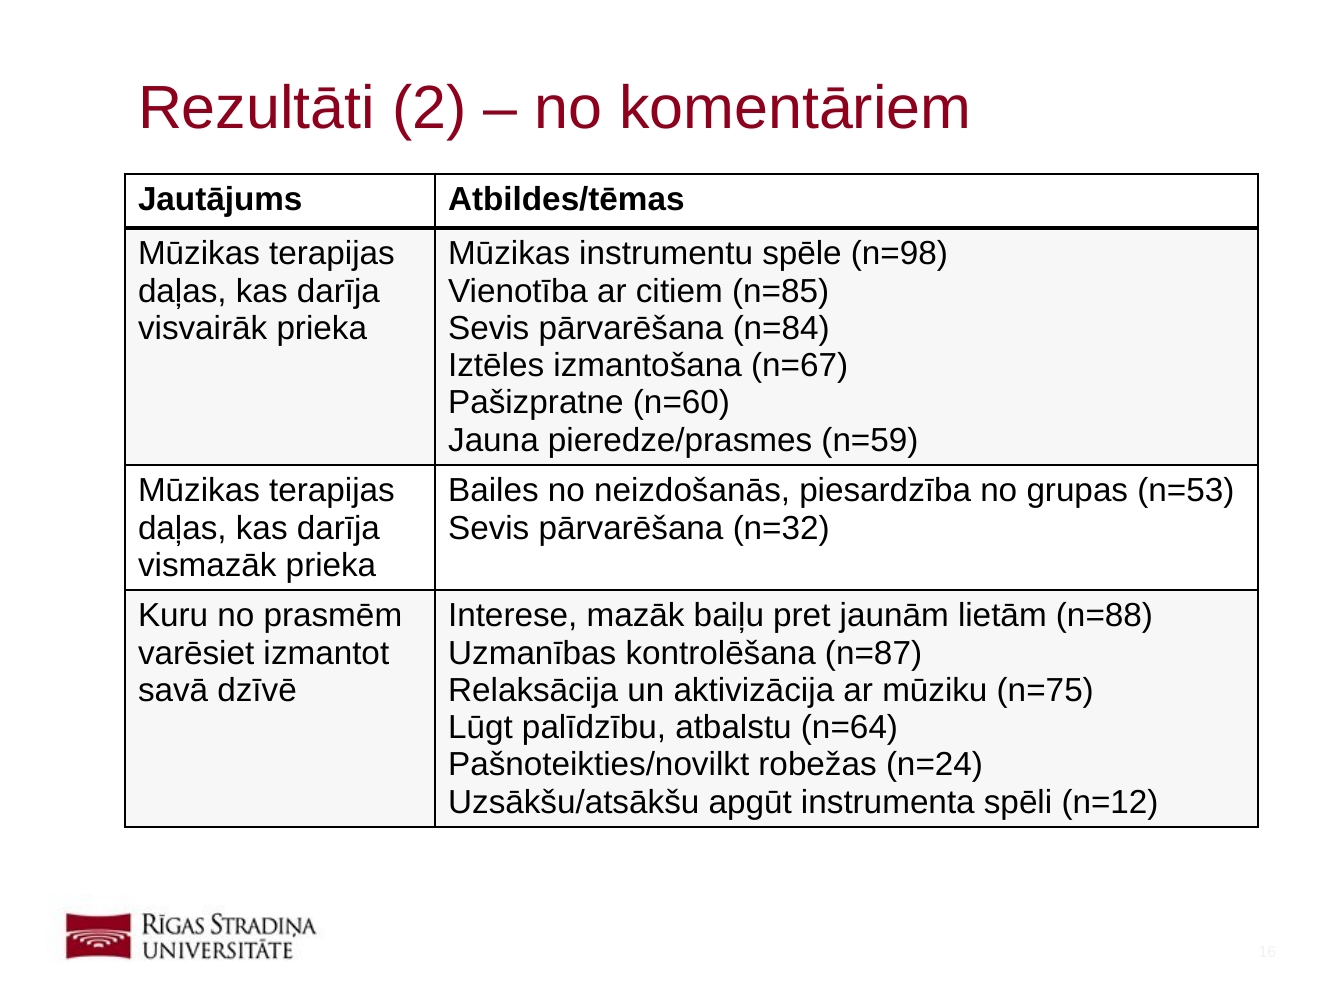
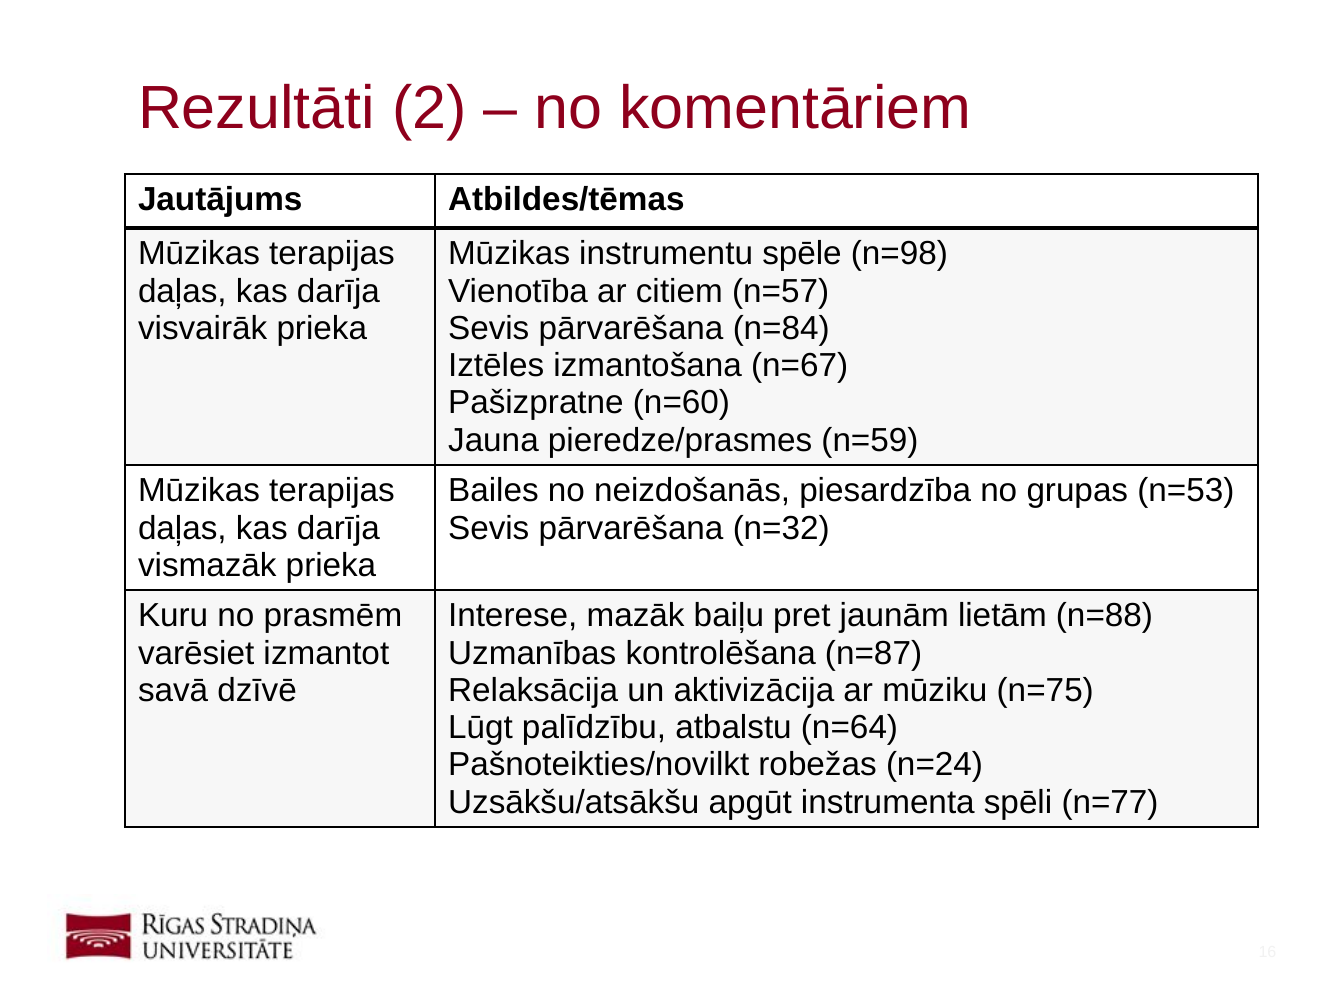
n=85: n=85 -> n=57 (781, 291)
n=12: n=12 -> n=77 (1110, 802)
